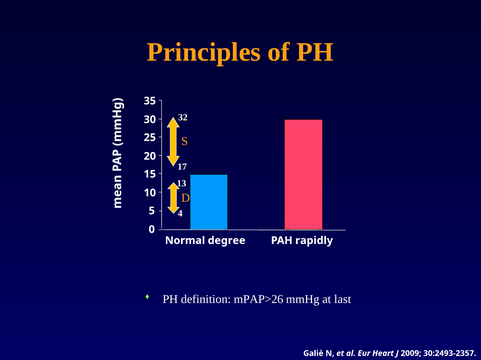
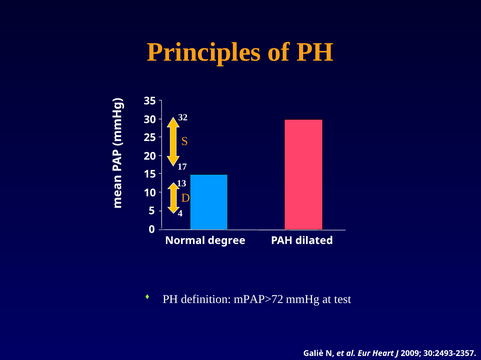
rapidly: rapidly -> dilated (314, 241)
mPAP>26: mPAP>26 -> mPAP>72 (259, 300)
last: last -> test (343, 300)
